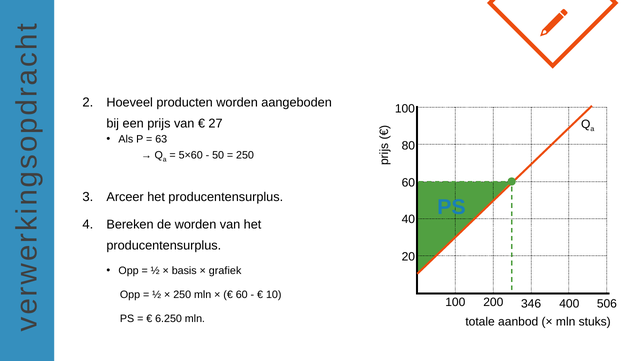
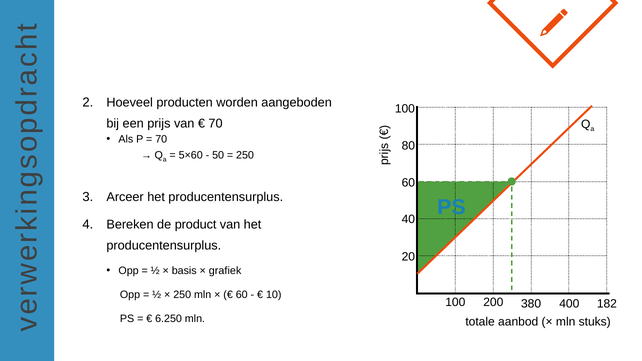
27: 27 -> 70 (216, 123)
63: 63 -> 70 (161, 139)
de worden: worden -> product (196, 225)
346: 346 -> 380 (531, 304)
506: 506 -> 182 (607, 304)
